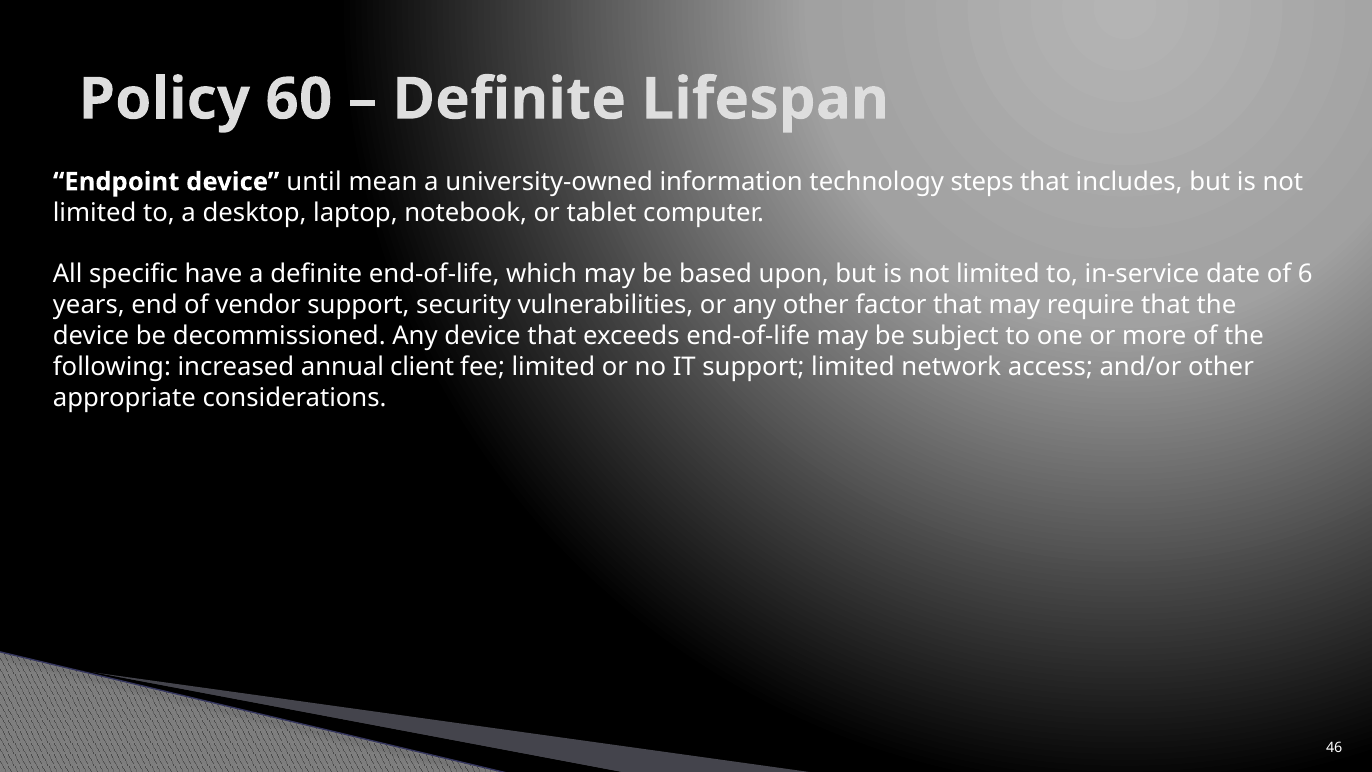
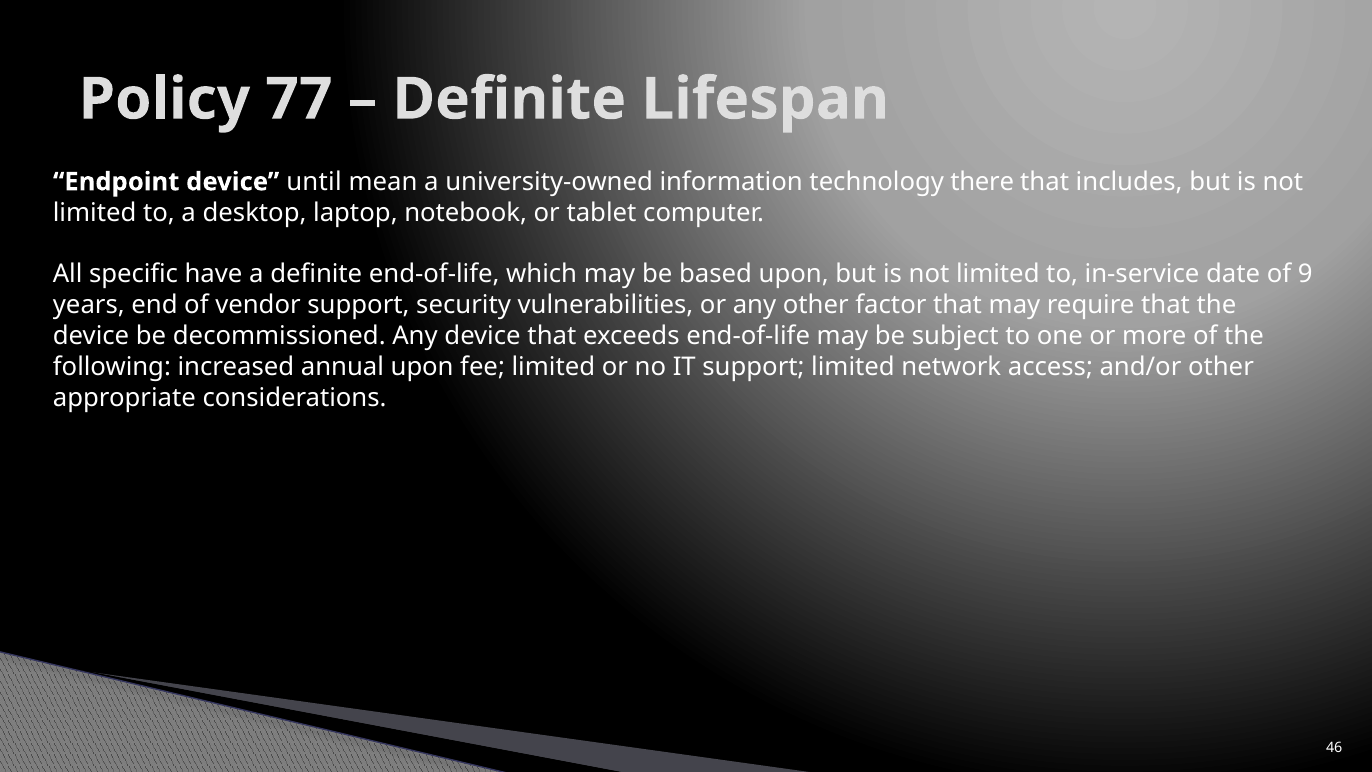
60: 60 -> 77 (299, 99)
steps: steps -> there (982, 182)
6: 6 -> 9 (1305, 274)
annual client: client -> upon (422, 367)
